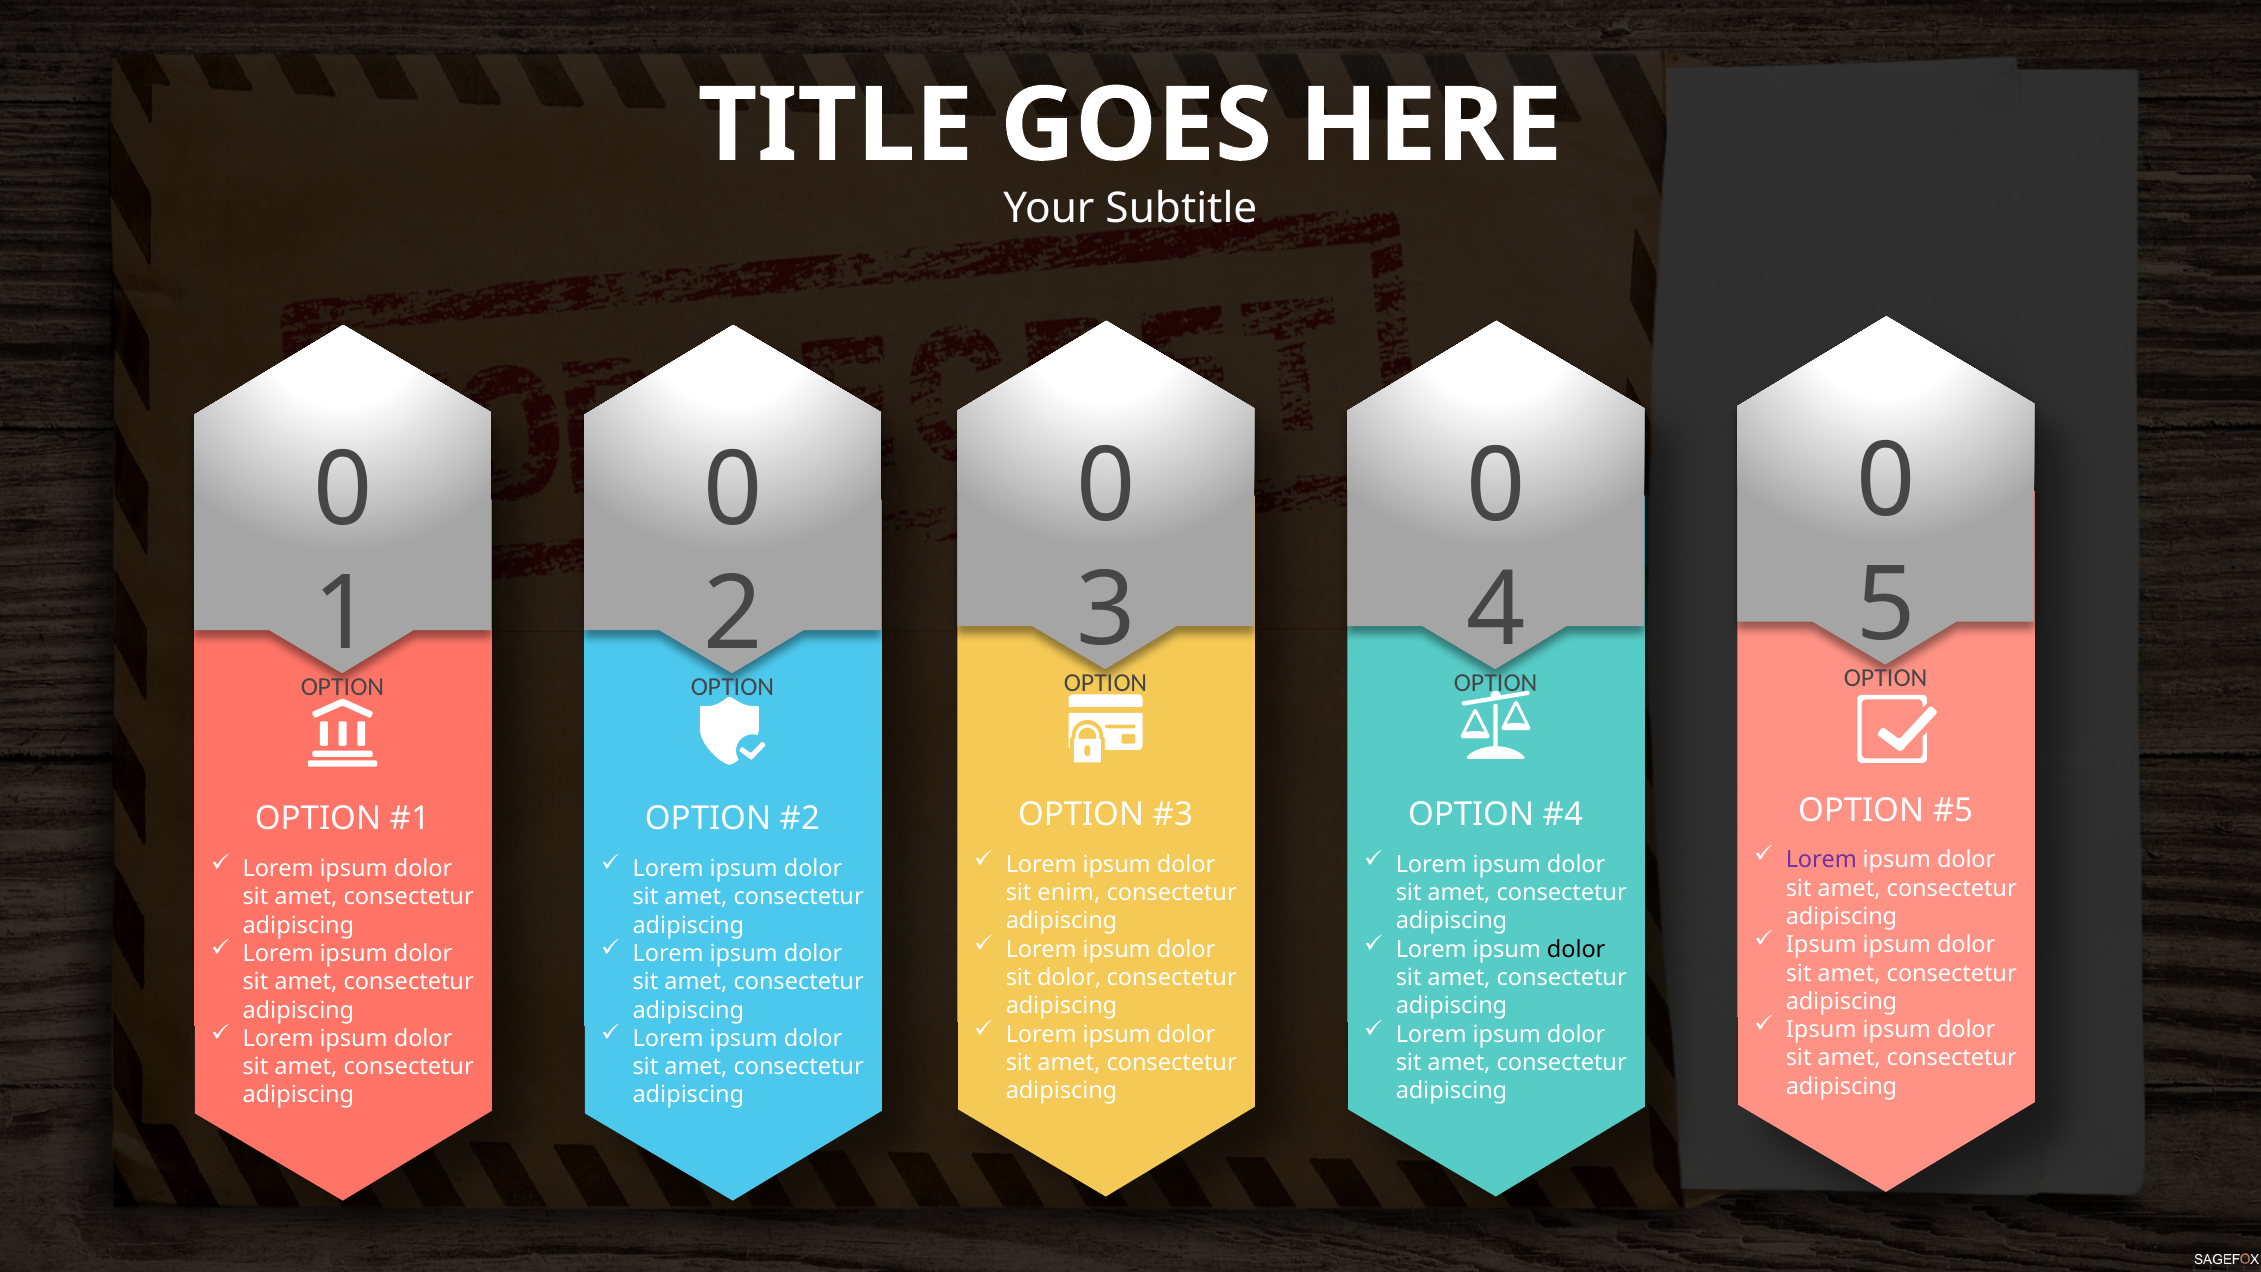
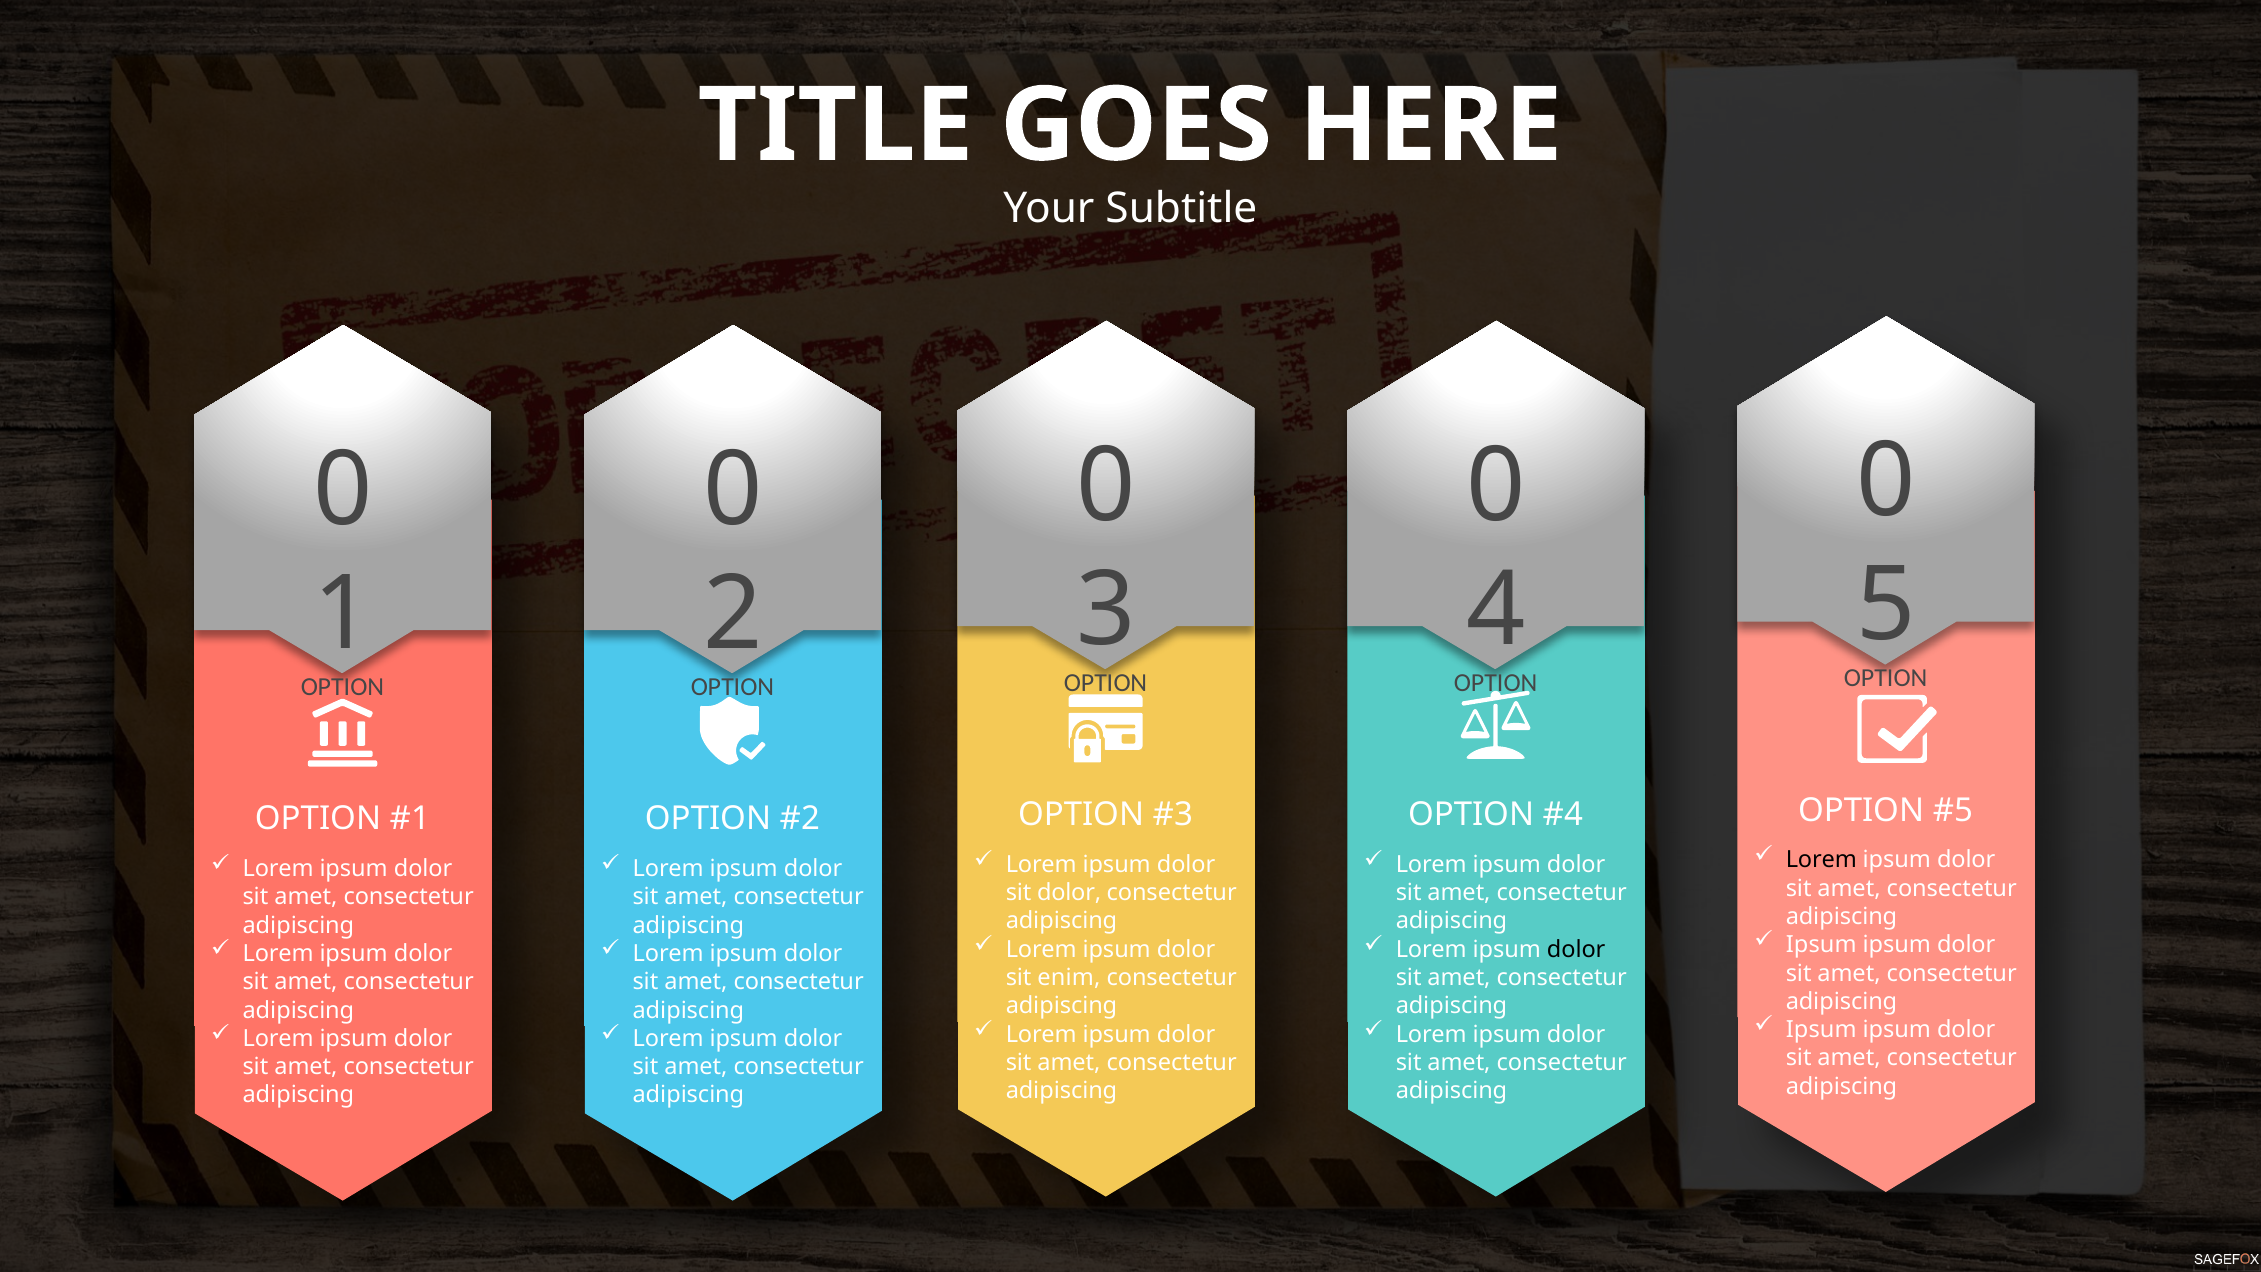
Lorem colour: purple -> black (1821, 860)
sit enim: enim -> dolor (1069, 893)
sit dolor: dolor -> enim (1069, 978)
